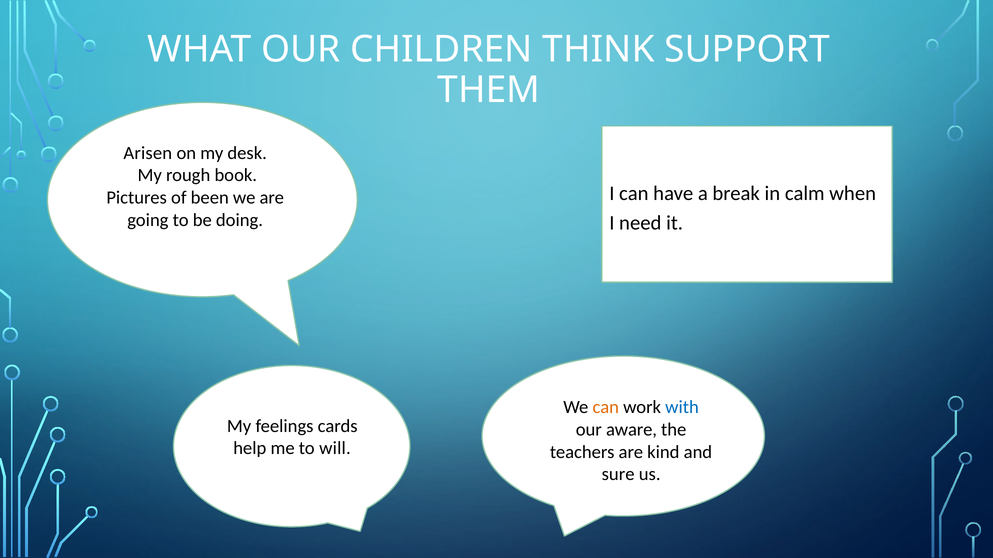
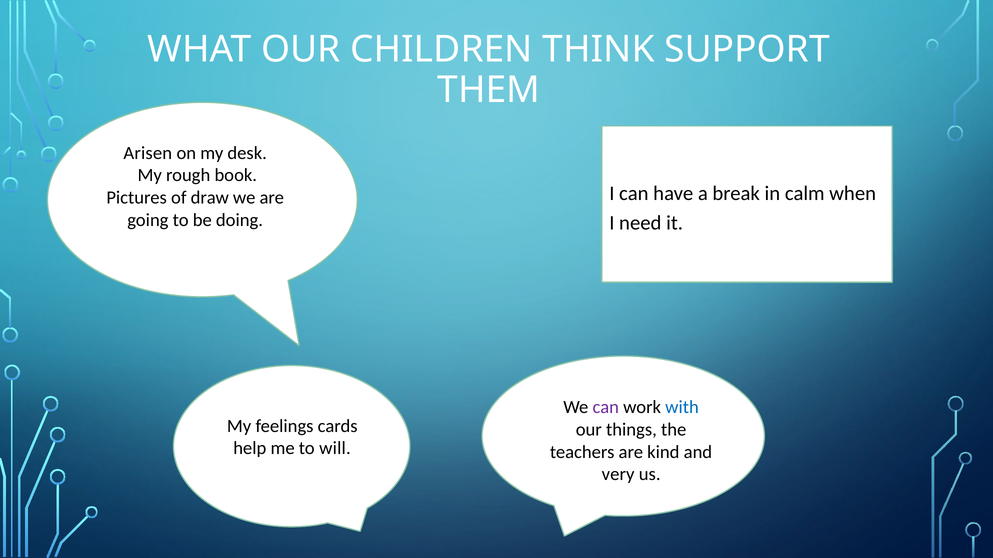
been: been -> draw (210, 198)
can colour: orange -> purple (606, 408)
aware: aware -> things (631, 430)
sure: sure -> very (618, 475)
